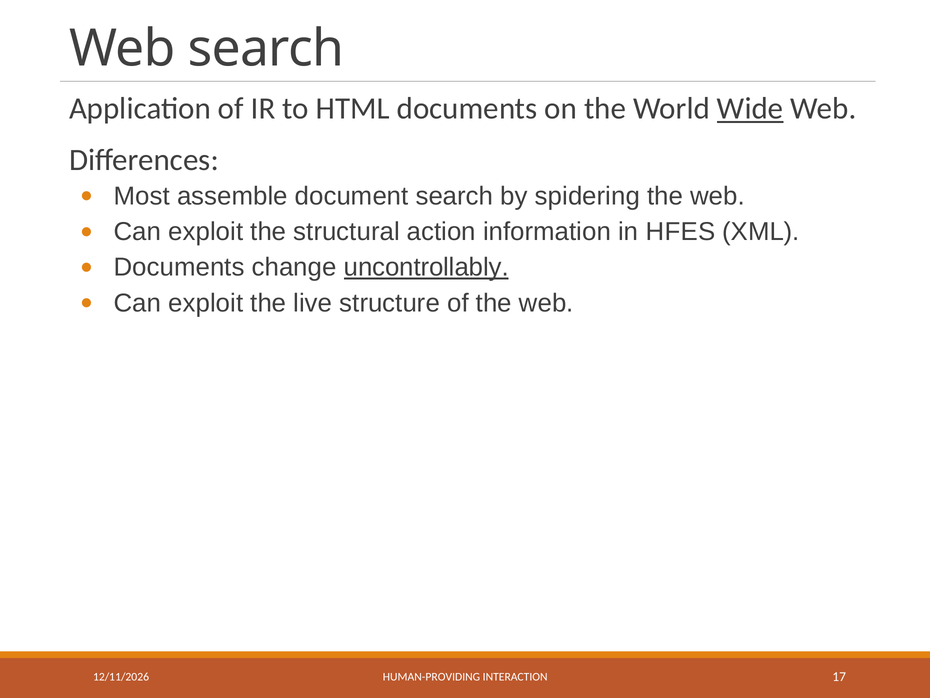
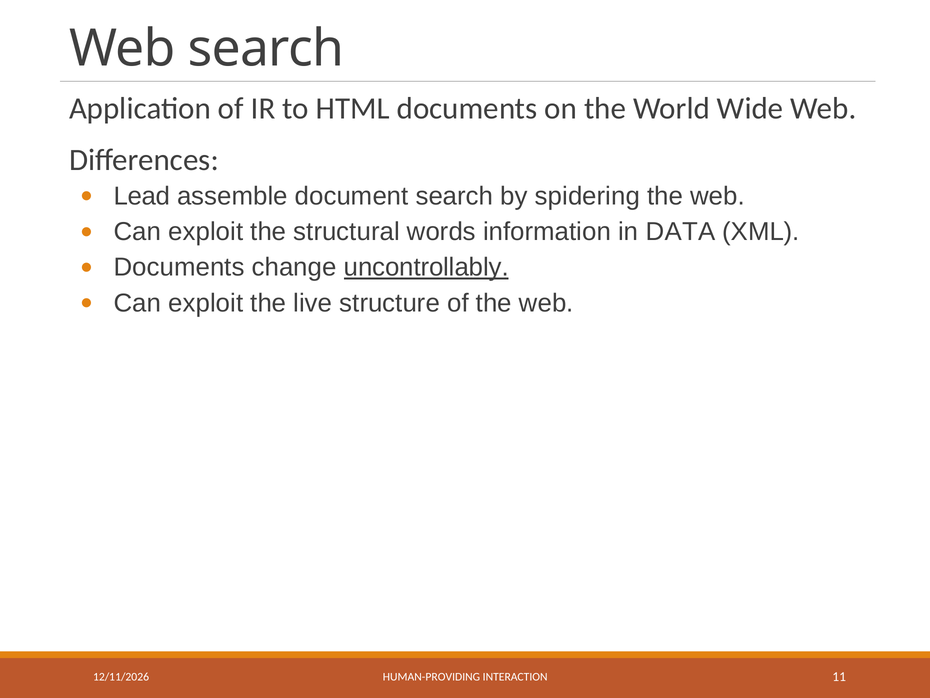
Wide underline: present -> none (750, 108)
Most: Most -> Lead (142, 196)
action: action -> words (441, 232)
HFES: HFES -> DATA (681, 232)
17: 17 -> 11 (839, 676)
